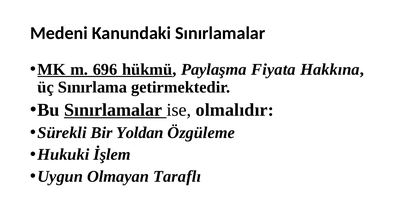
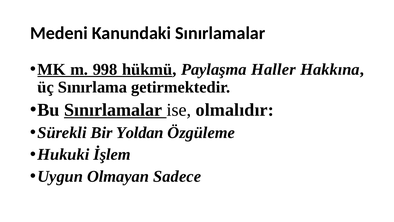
696: 696 -> 998 (105, 69)
Fiyata: Fiyata -> Haller (273, 69)
Taraflı: Taraflı -> Sadece (177, 176)
